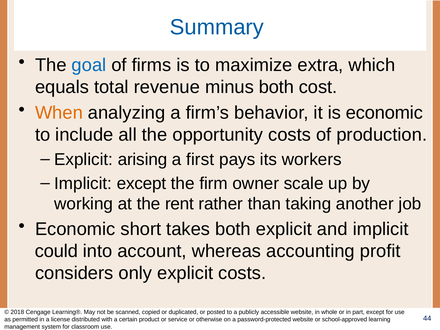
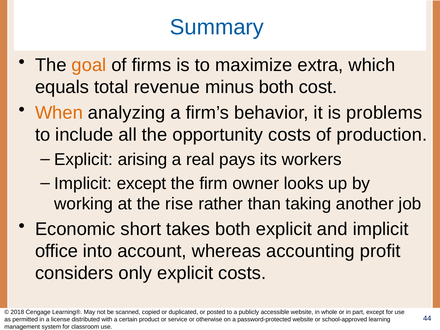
goal colour: blue -> orange (89, 65)
is economic: economic -> problems (384, 113)
first: first -> real (200, 159)
scale: scale -> looks (304, 183)
rent: rent -> rise (179, 204)
could: could -> office (56, 251)
